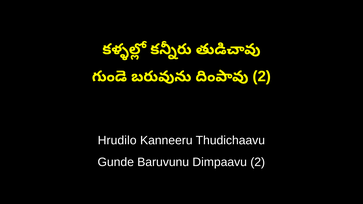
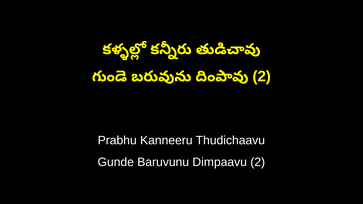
Hrudilo: Hrudilo -> Prabhu (117, 141)
